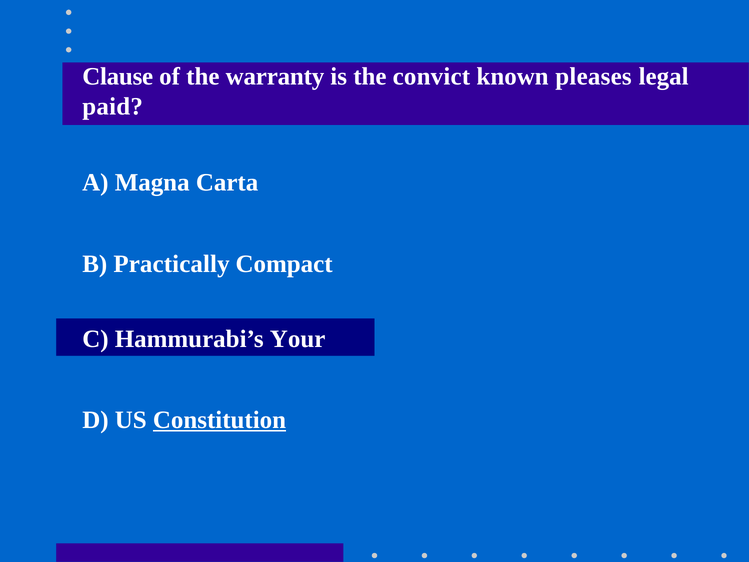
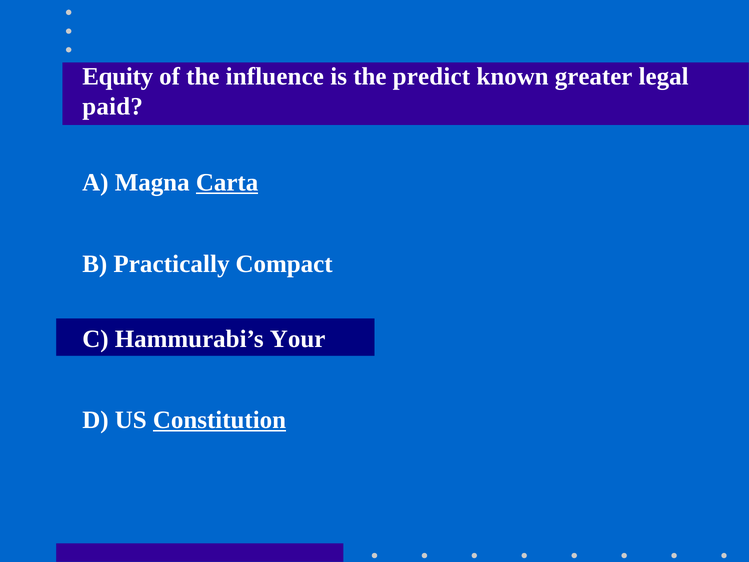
Clause: Clause -> Equity (118, 77)
warranty: warranty -> influence (275, 77)
convict: convict -> predict (431, 77)
pleases: pleases -> greater (594, 77)
Carta underline: none -> present (227, 183)
